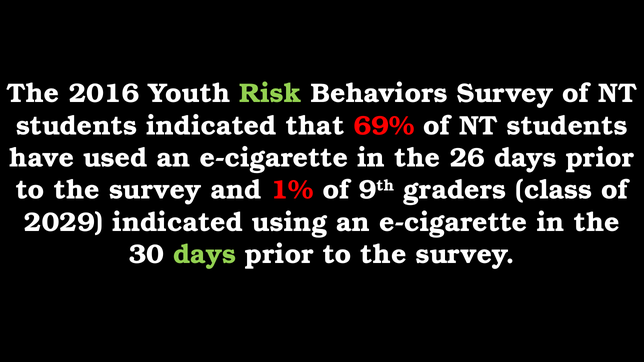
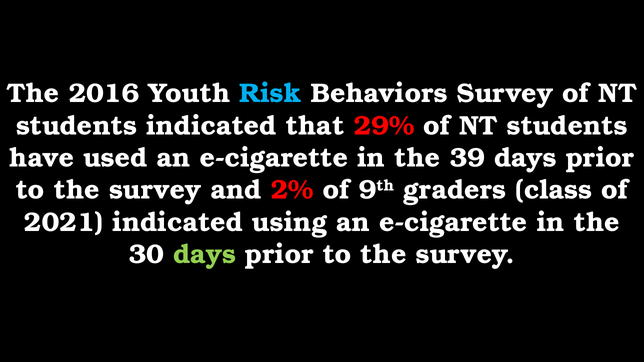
Risk colour: light green -> light blue (271, 94)
69%: 69% -> 29% (384, 126)
26: 26 -> 39 (467, 158)
1%: 1% -> 2% (292, 190)
2029: 2029 -> 2021 (64, 222)
